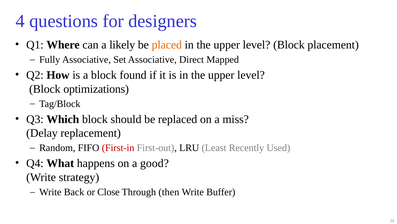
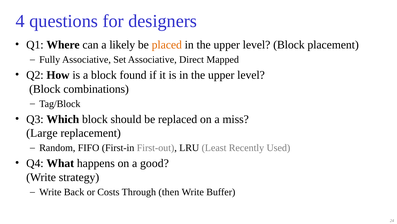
optimizations: optimizations -> combinations (96, 89)
Delay: Delay -> Large (42, 133)
First-in colour: red -> black (118, 148)
Close: Close -> Costs (108, 192)
